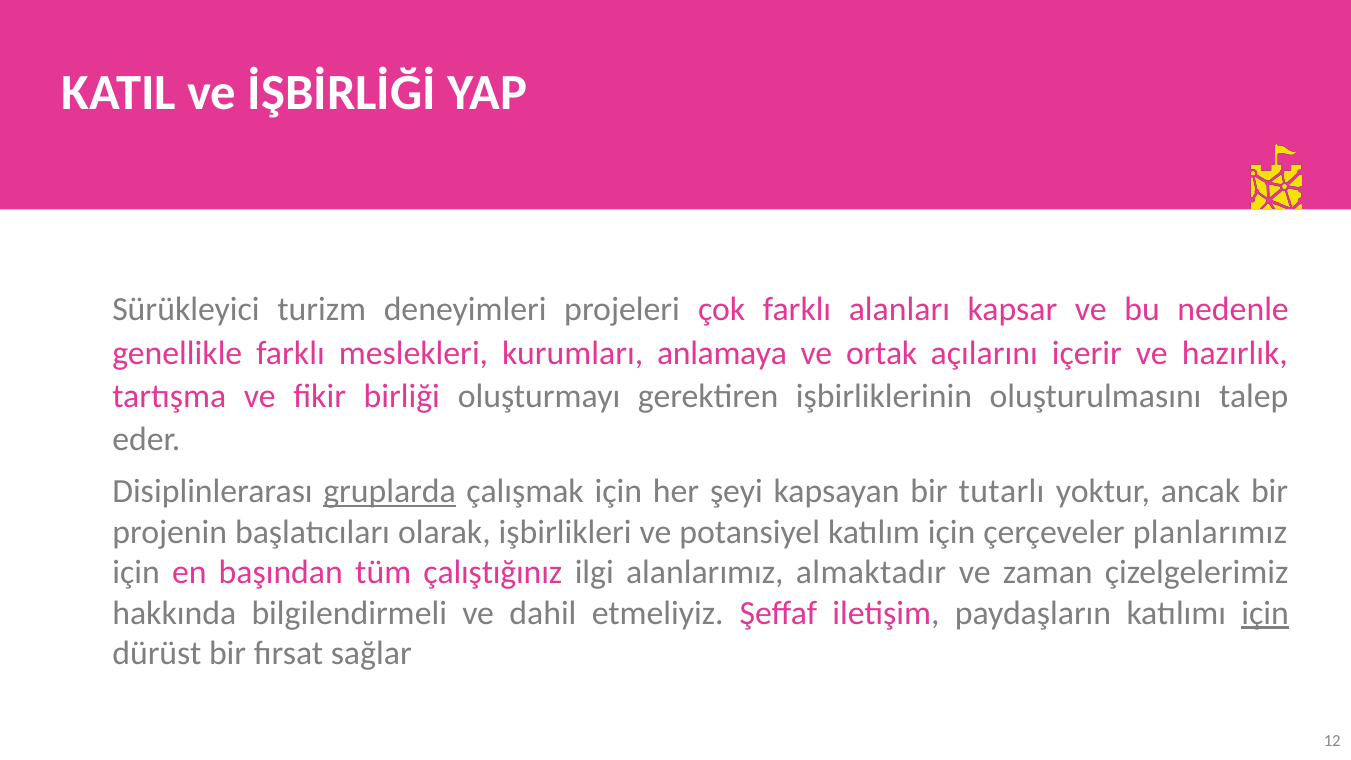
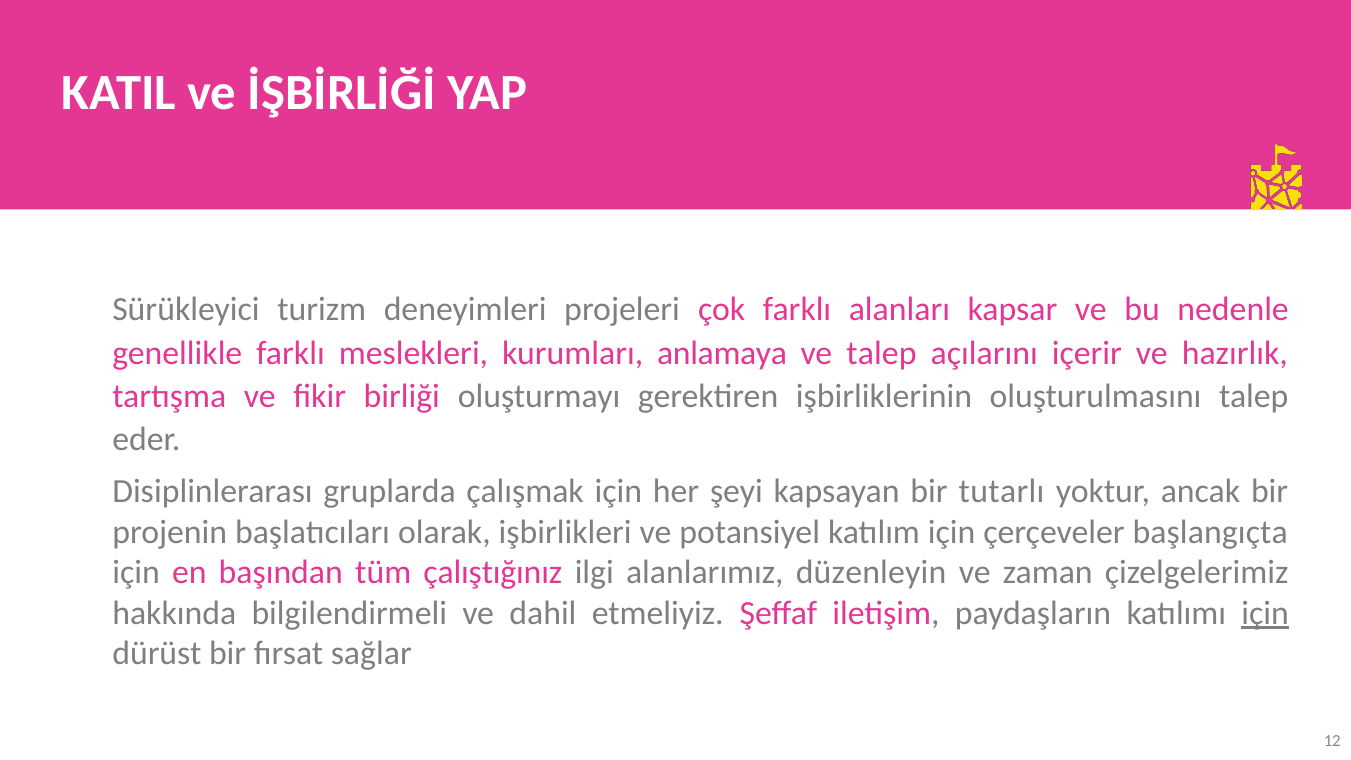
ve ortak: ortak -> talep (881, 353)
gruplarda underline: present -> none (390, 491)
planlarımız: planlarımız -> başlangıçta (1210, 532)
almaktadır: almaktadır -> düzenleyin (871, 572)
